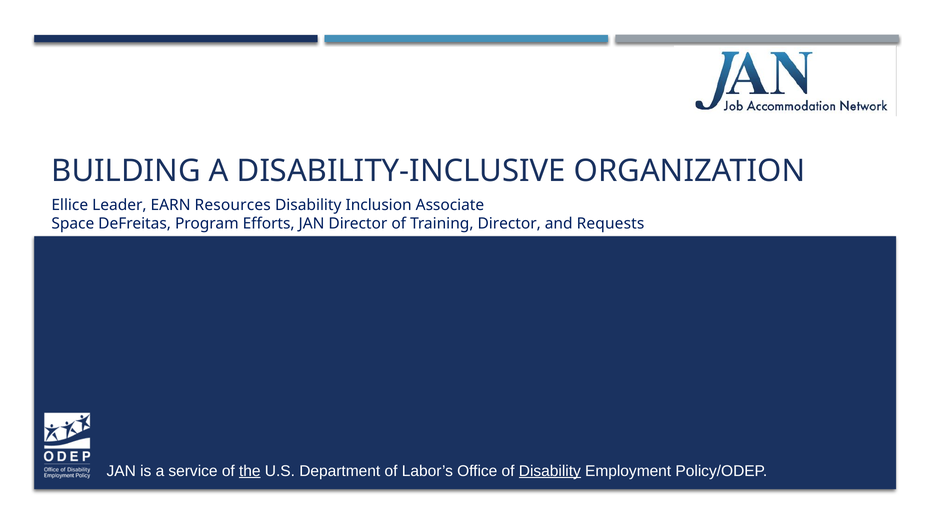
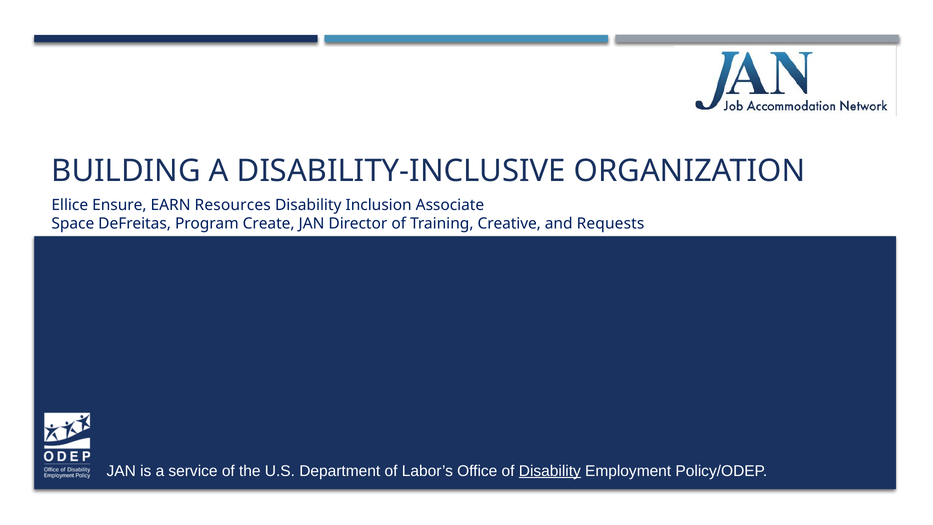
Leader: Leader -> Ensure (119, 205)
Efforts: Efforts -> Create (269, 224)
Training Director: Director -> Creative (509, 224)
the underline: present -> none (250, 471)
